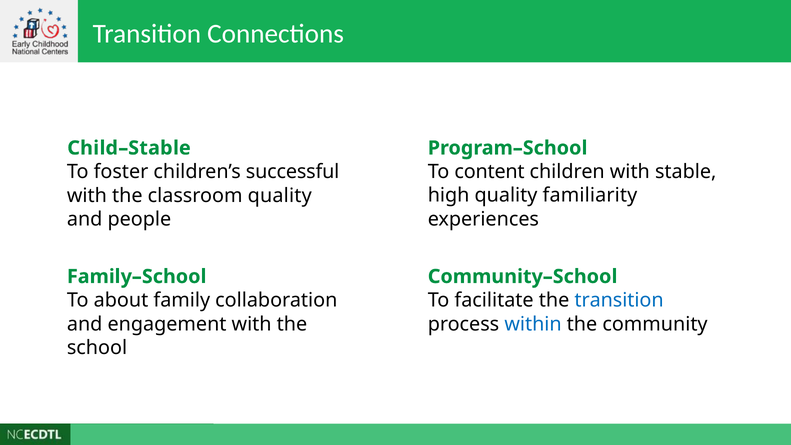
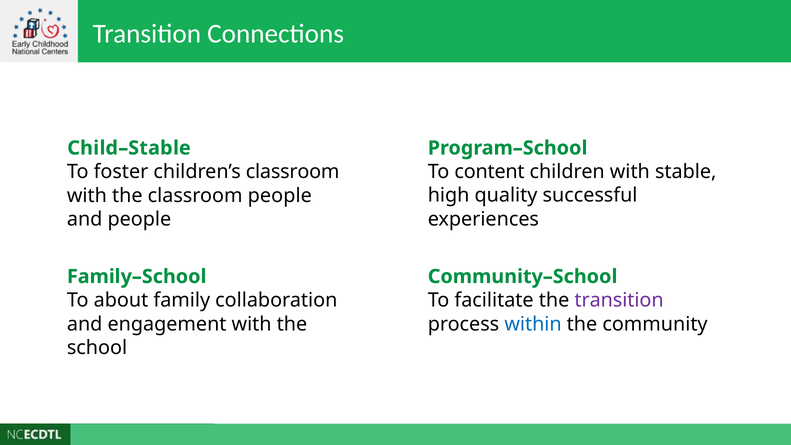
children’s successful: successful -> classroom (293, 172)
classroom quality: quality -> people (280, 195)
familiarity: familiarity -> successful (590, 195)
transition colour: blue -> purple (619, 300)
